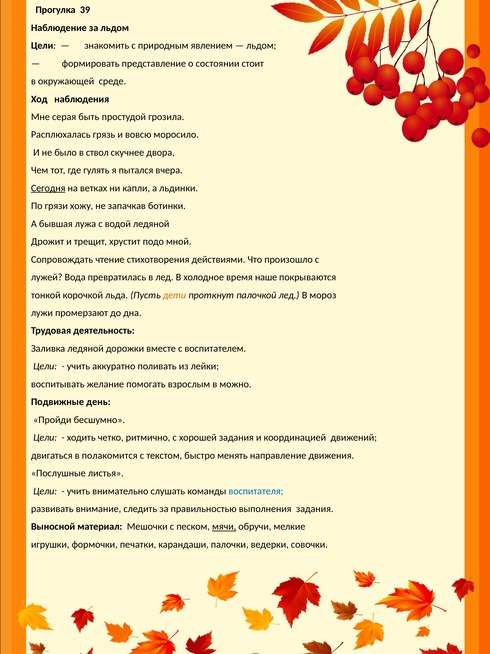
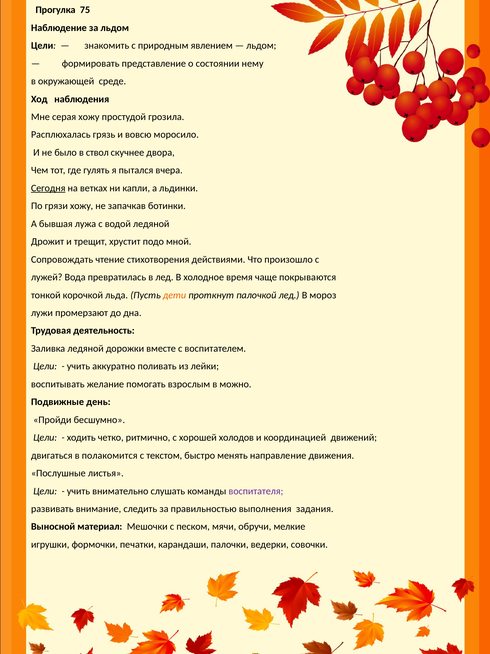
39: 39 -> 75 (85, 10)
стоит: стоит -> нему (253, 63)
серая быть: быть -> хожу (89, 117)
наше: наше -> чаще (266, 277)
хорошей задания: задания -> холодов (236, 437)
воспитателя colour: blue -> purple (256, 491)
мячи underline: present -> none (224, 526)
